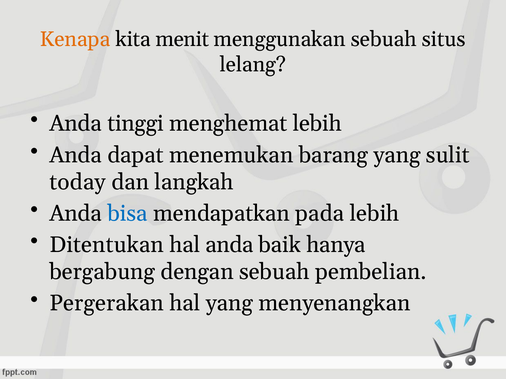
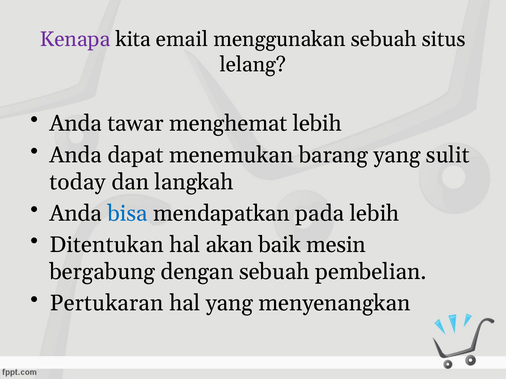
Kenapa colour: orange -> purple (75, 39)
menit: menit -> email (182, 39)
tinggi: tinggi -> tawar (136, 124)
hal anda: anda -> akan (229, 245)
hanya: hanya -> mesin (336, 245)
Pergerakan: Pergerakan -> Pertukaran (107, 304)
